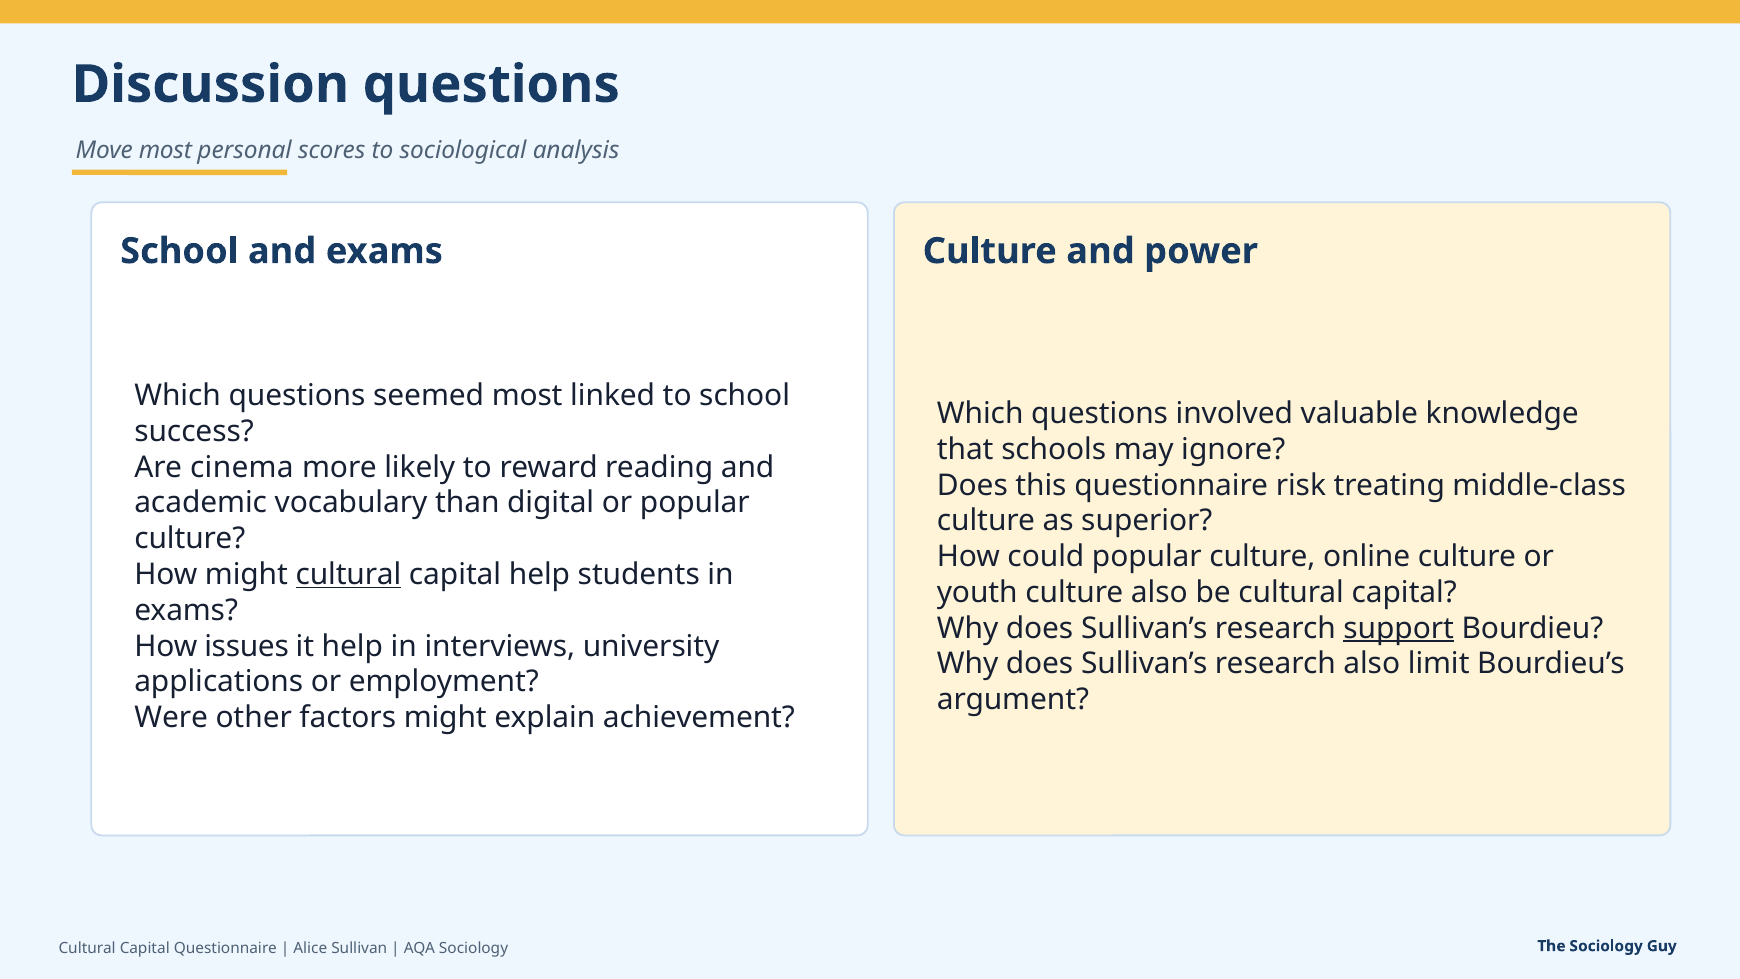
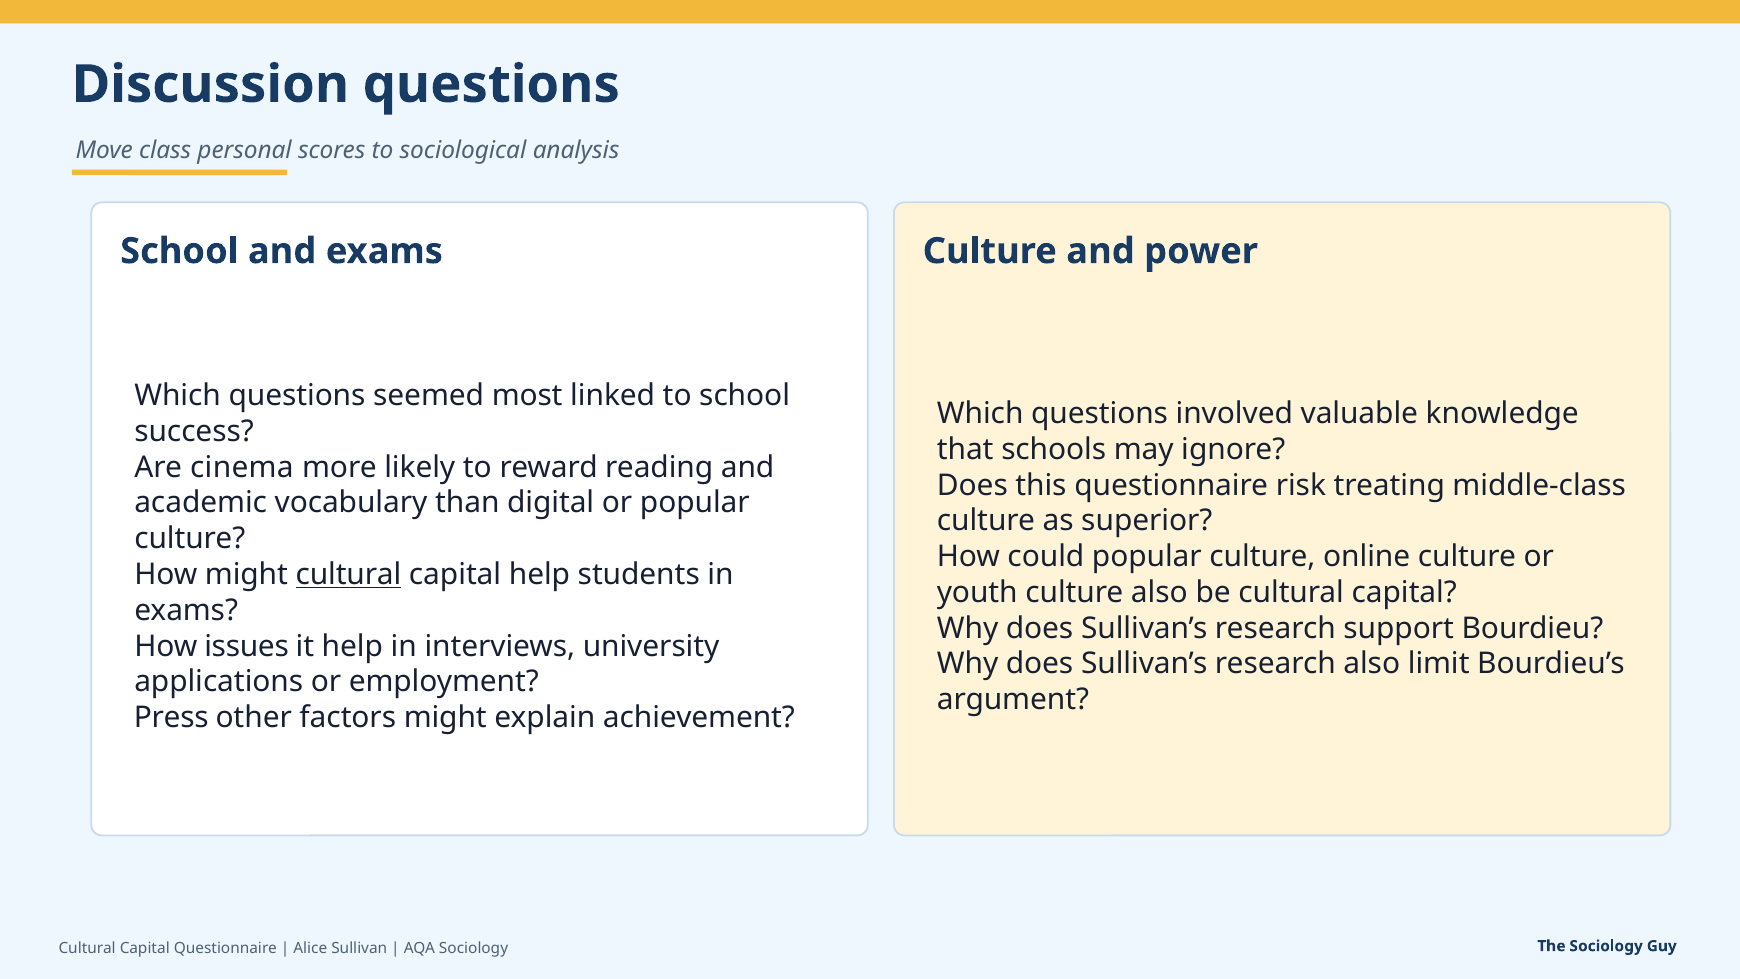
Move most: most -> class (165, 150)
support underline: present -> none (1399, 628)
Were: Were -> Press (171, 718)
